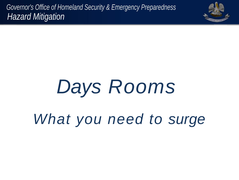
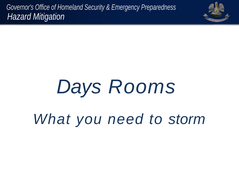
surge: surge -> storm (187, 119)
